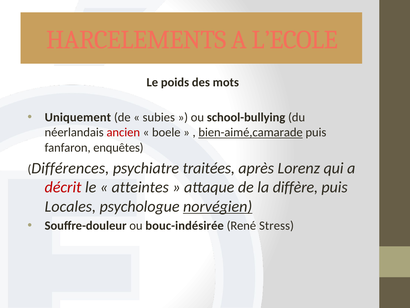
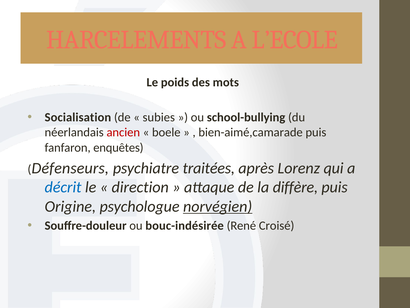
Uniquement: Uniquement -> Socialisation (78, 117)
bien-aimé,camarade underline: present -> none (251, 132)
Différences: Différences -> Défenseurs (70, 168)
décrit colour: red -> blue (63, 187)
atteintes: atteintes -> direction (140, 187)
Locales: Locales -> Origine (70, 206)
Stress: Stress -> Croisé (277, 225)
